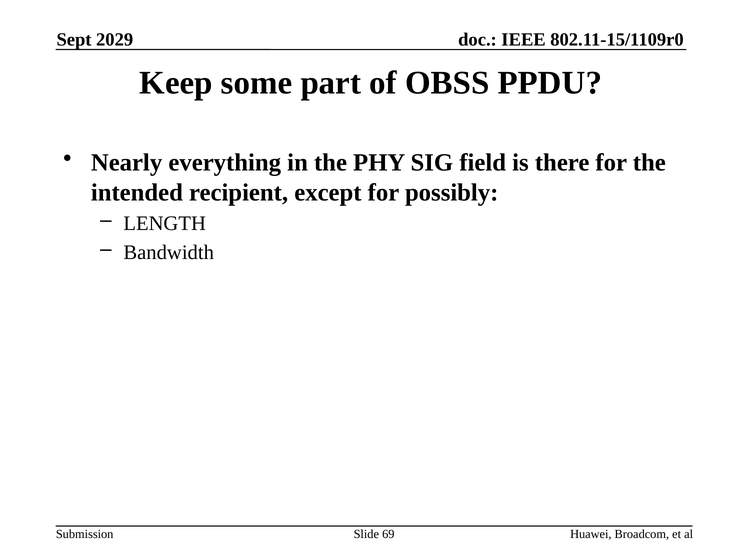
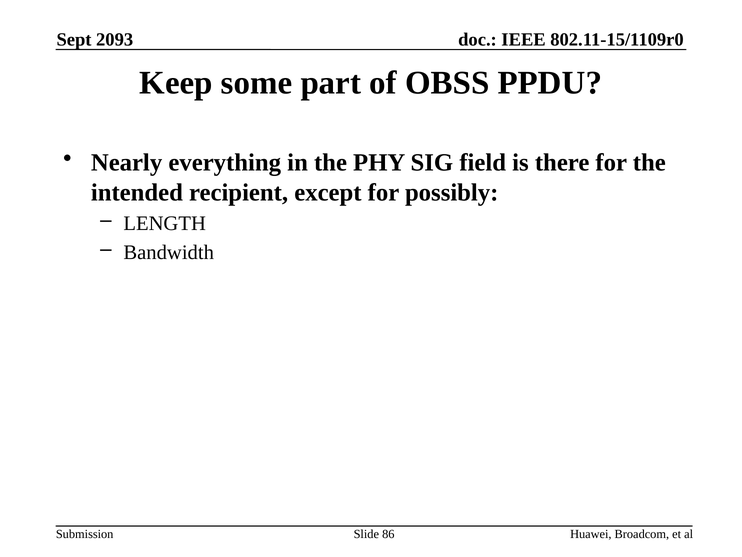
2029: 2029 -> 2093 (115, 40)
69: 69 -> 86 (388, 534)
